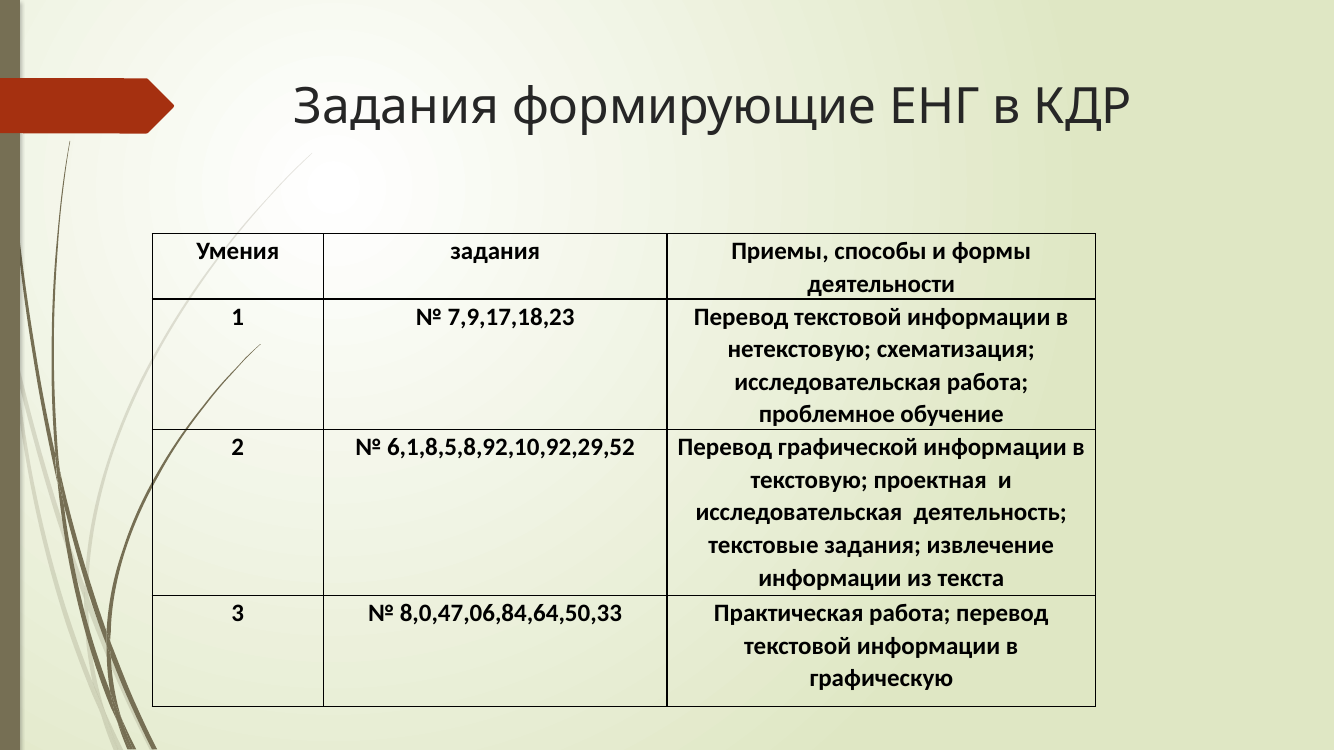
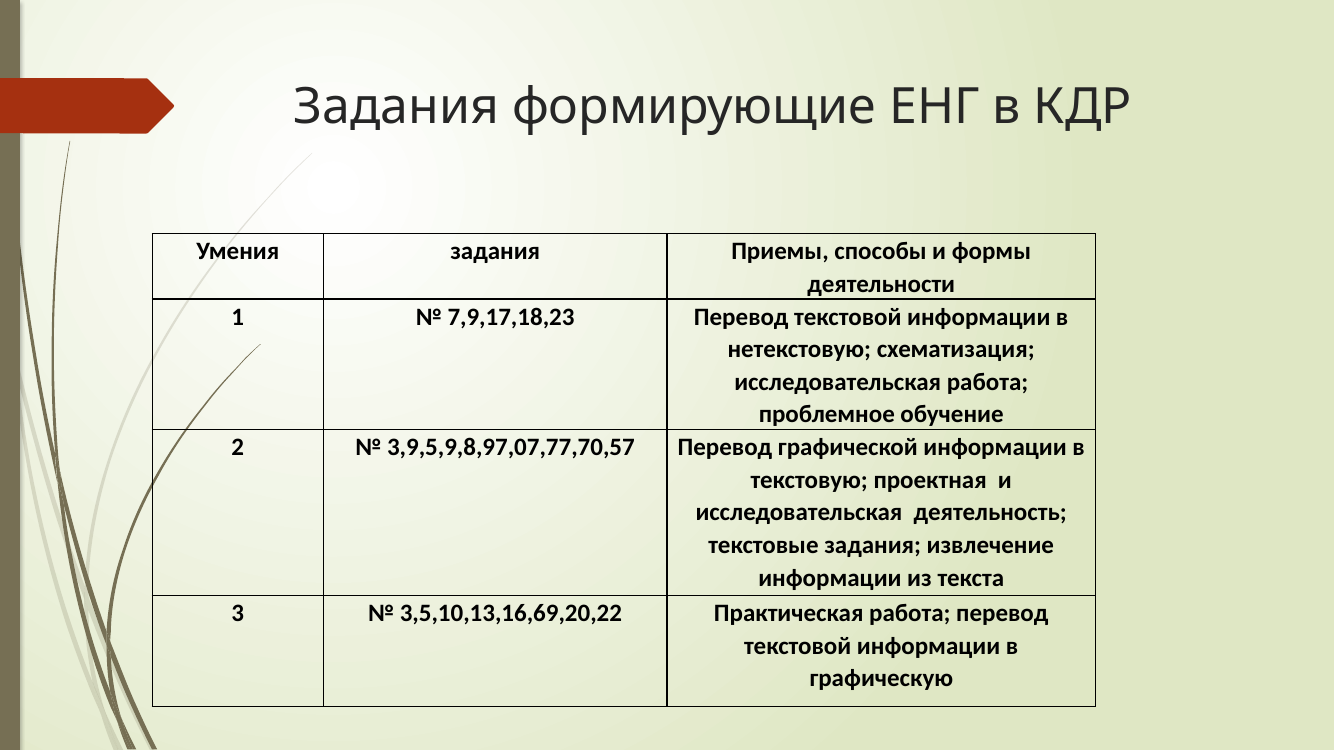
6,1,8,5,8,92,10,92,29,52: 6,1,8,5,8,92,10,92,29,52 -> 3,9,5,9,8,97,07,77,70,57 (511, 448)
8,0,47,06,84,64,50,33: 8,0,47,06,84,64,50,33 -> 3,5,10,13,16,69,20,22 (511, 614)
